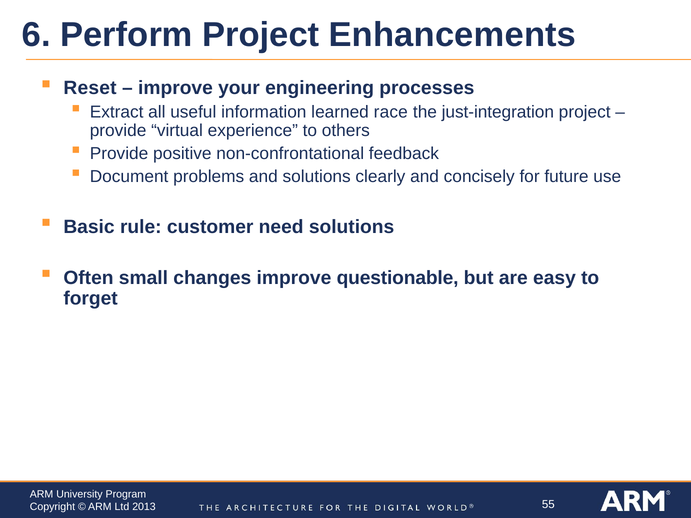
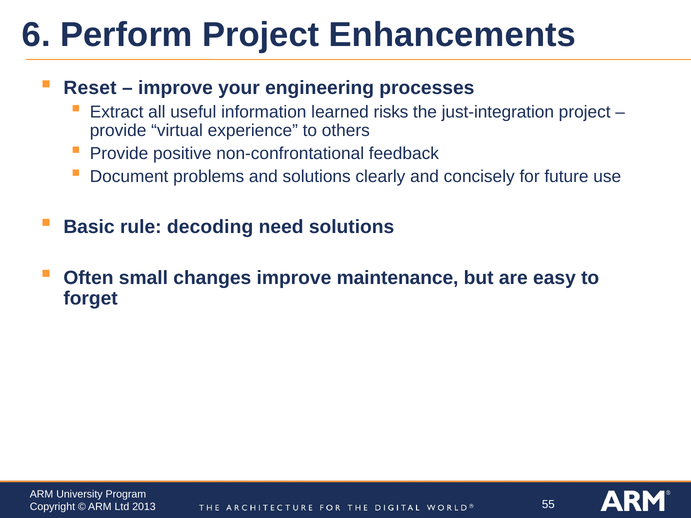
race: race -> risks (391, 112)
customer: customer -> decoding (210, 227)
questionable: questionable -> maintenance (398, 278)
